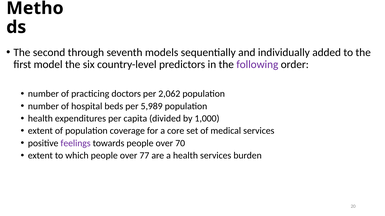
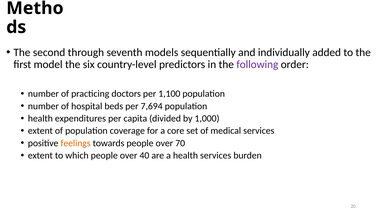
2,062: 2,062 -> 1,100 (169, 94)
5,989: 5,989 -> 7,694 (152, 106)
feelings colour: purple -> orange (76, 144)
77: 77 -> 40 (144, 156)
